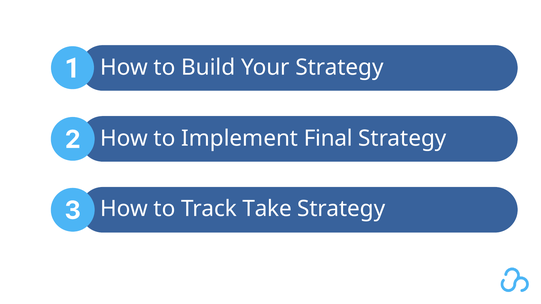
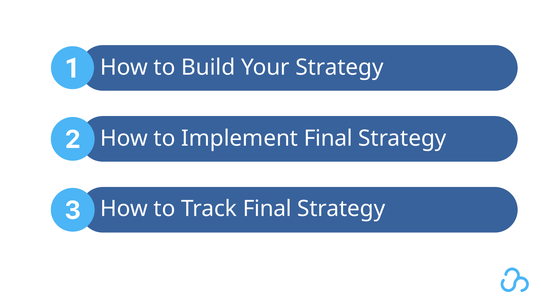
Track Take: Take -> Final (267, 209)
